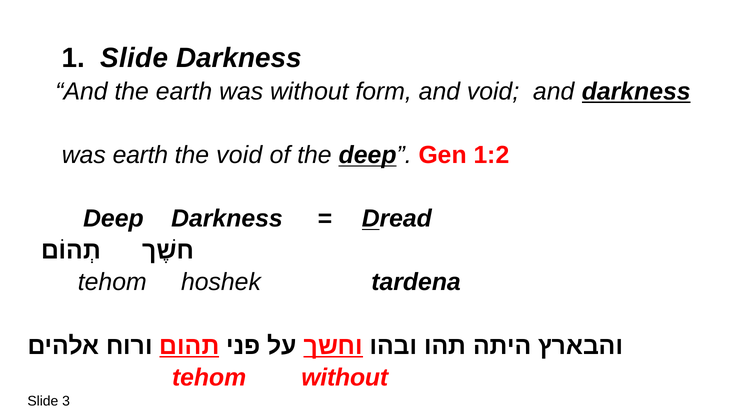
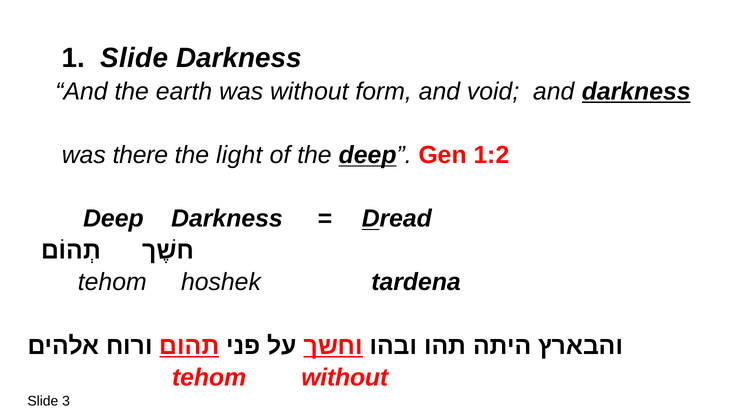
was earth: earth -> there (140, 155)
the void: void -> light (239, 155)
